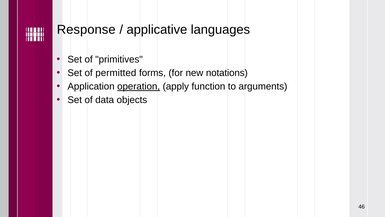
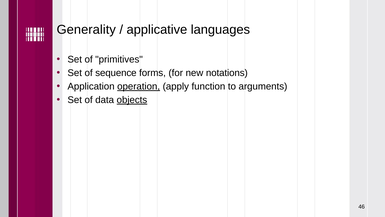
Response: Response -> Generality (86, 30)
permitted: permitted -> sequence (116, 73)
objects underline: none -> present (132, 100)
